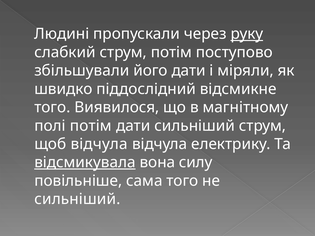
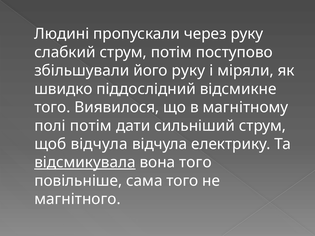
руку underline: present -> none (247, 34)
його дати: дати -> руку (188, 71)
вона силу: силу -> того (195, 163)
сильніший: сильніший -> магнітного (77, 199)
